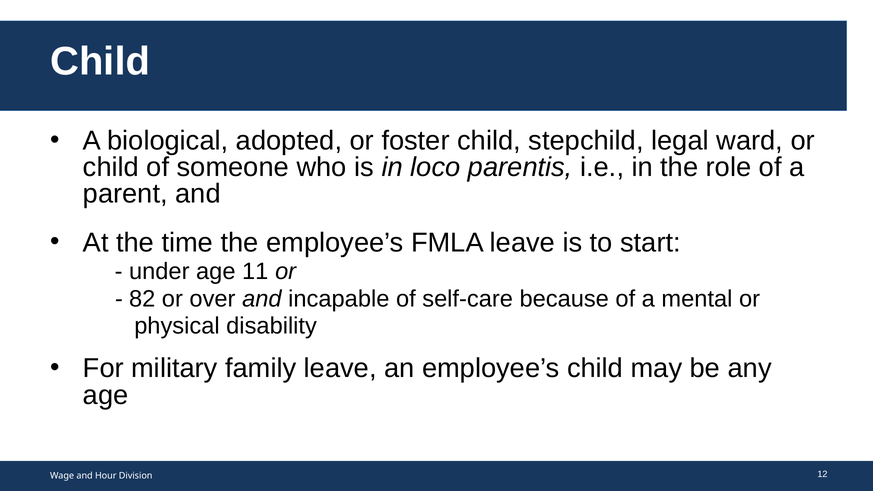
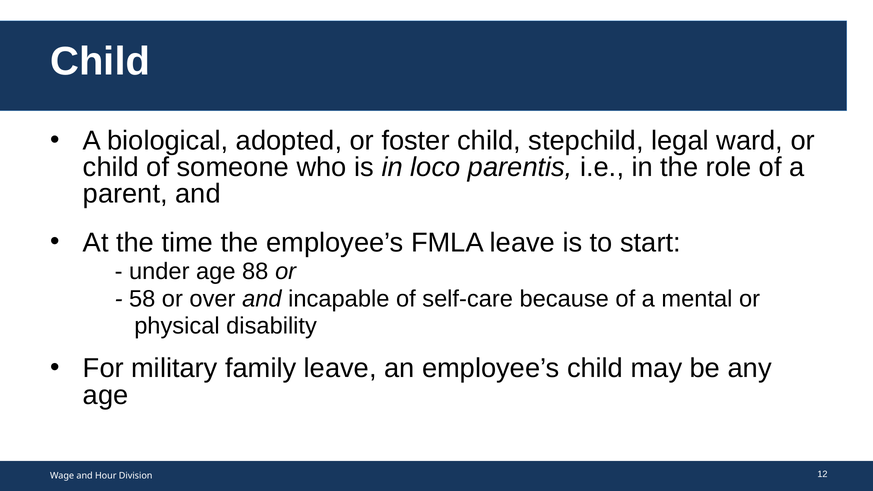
11: 11 -> 88 (255, 272)
82: 82 -> 58 (142, 299)
